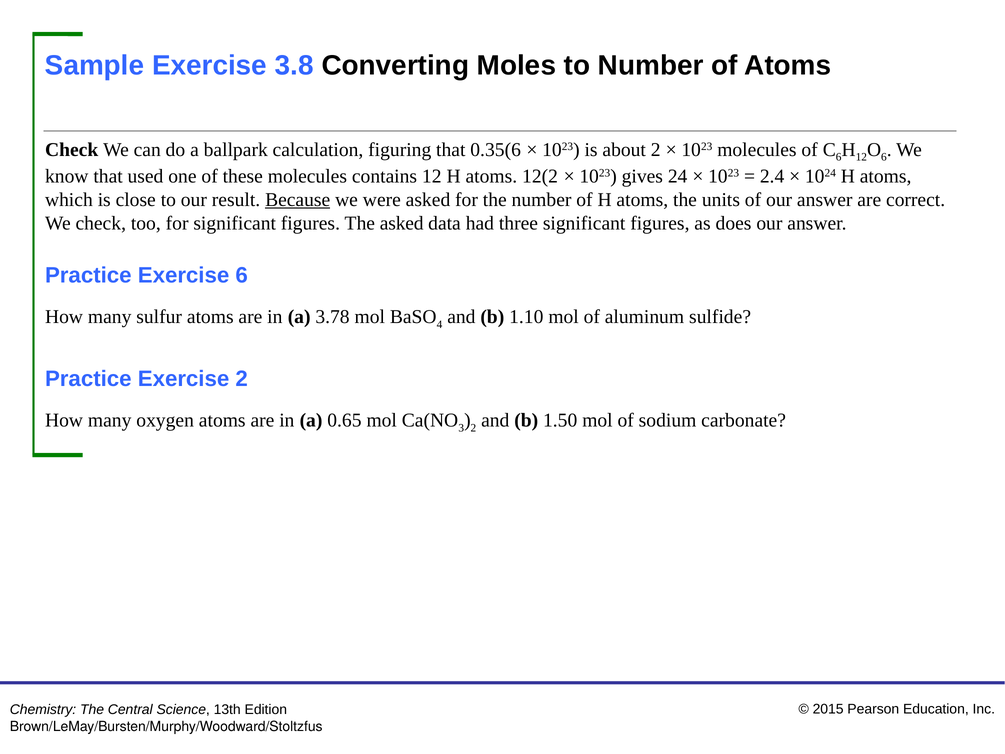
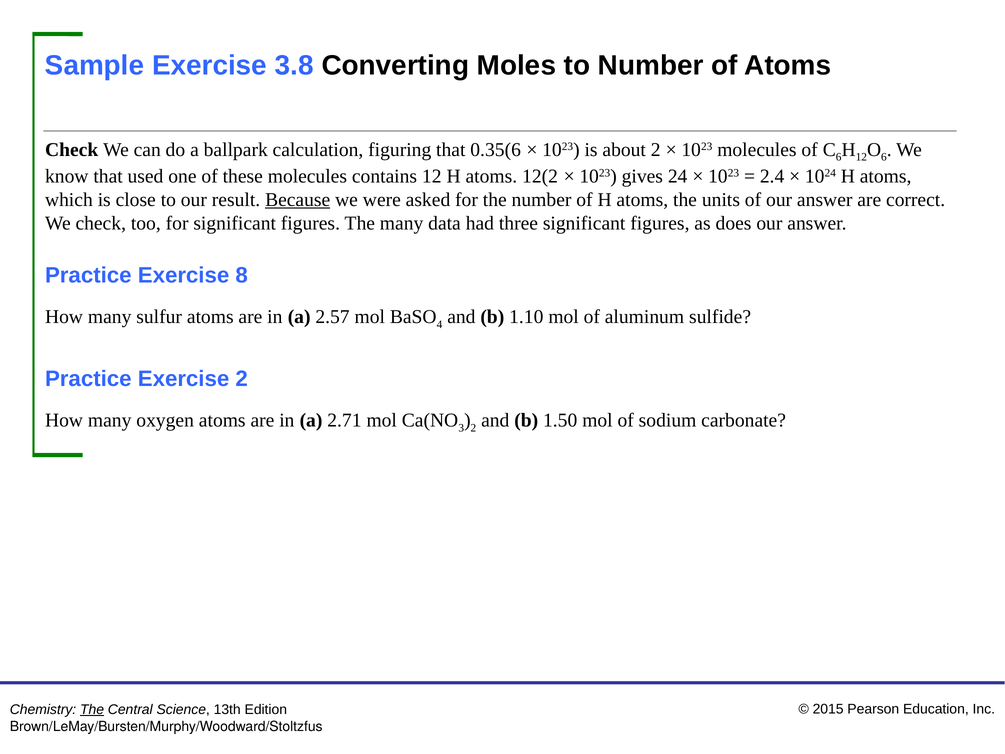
The asked: asked -> many (402, 223)
Exercise 6: 6 -> 8 (242, 275)
3.78: 3.78 -> 2.57 (333, 317)
0.65: 0.65 -> 2.71 (344, 420)
The underline: none -> present (92, 709)
